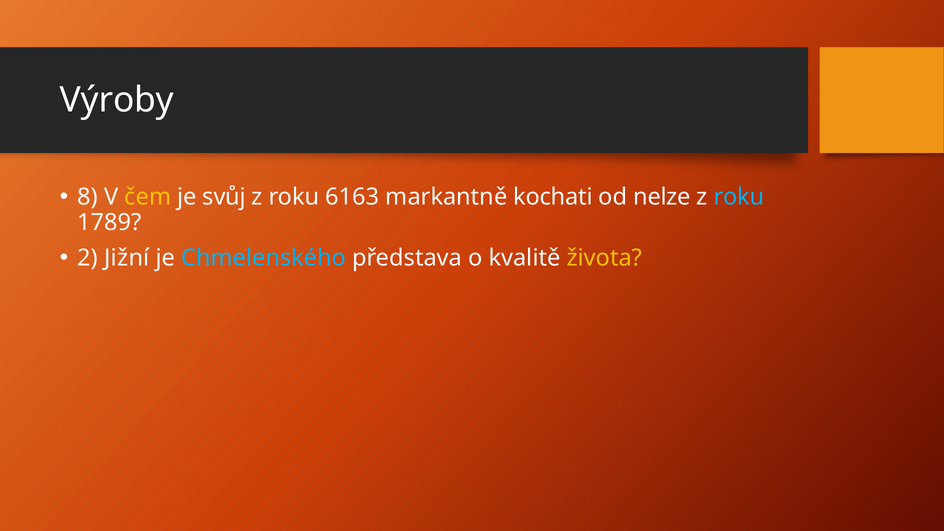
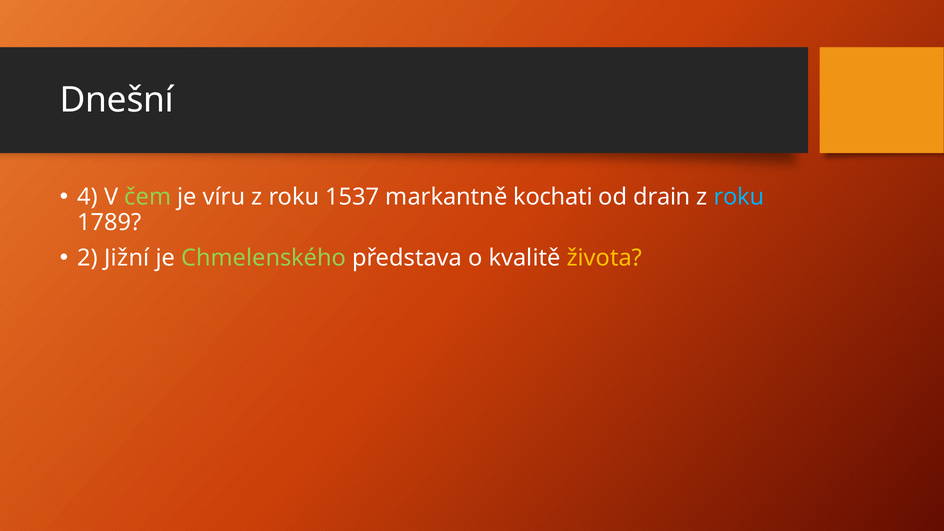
Výroby: Výroby -> Dnešní (117, 100)
8: 8 -> 4 (88, 197)
čem colour: yellow -> light green (148, 197)
svůj: svůj -> víru (224, 197)
6163: 6163 -> 1537 (352, 197)
nelze: nelze -> drain (662, 197)
Chmelenského colour: light blue -> light green (264, 258)
